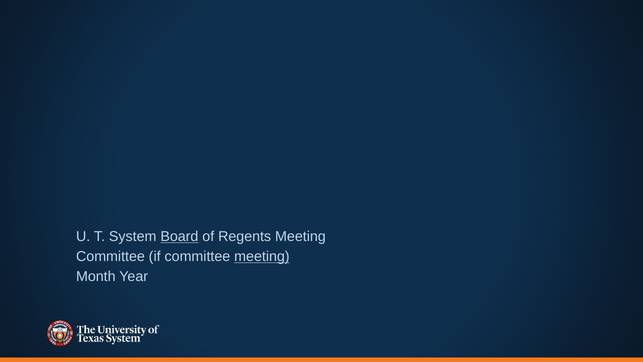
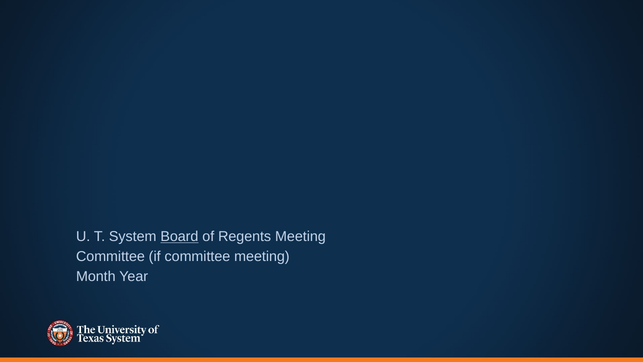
meeting underline: present -> none (262, 256)
